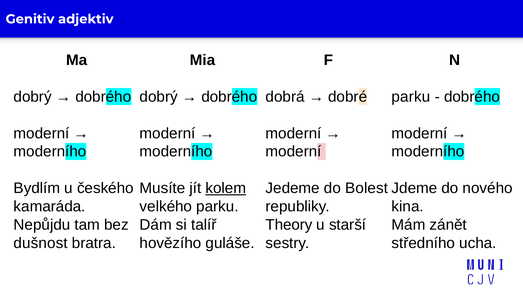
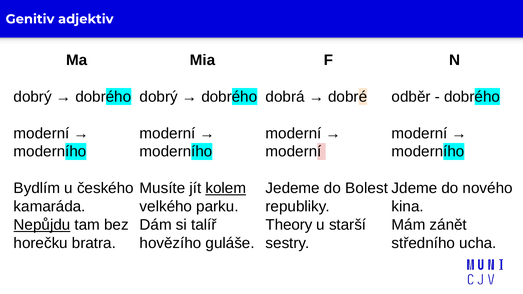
parku: parku -> odběr (411, 97)
Nepůjdu underline: none -> present (42, 225)
dušnost: dušnost -> horečku (41, 243)
